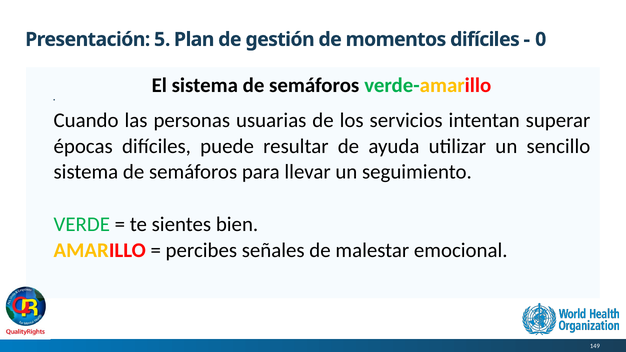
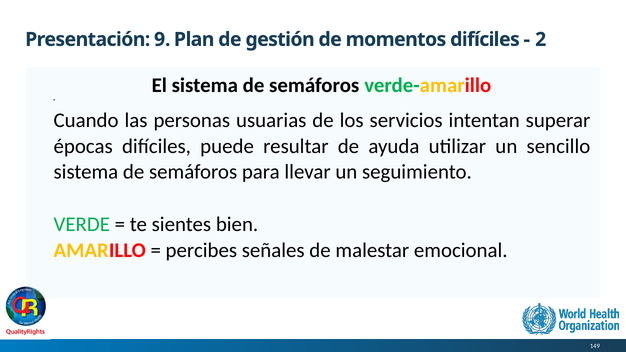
5: 5 -> 9 (162, 39)
0: 0 -> 2 (541, 39)
